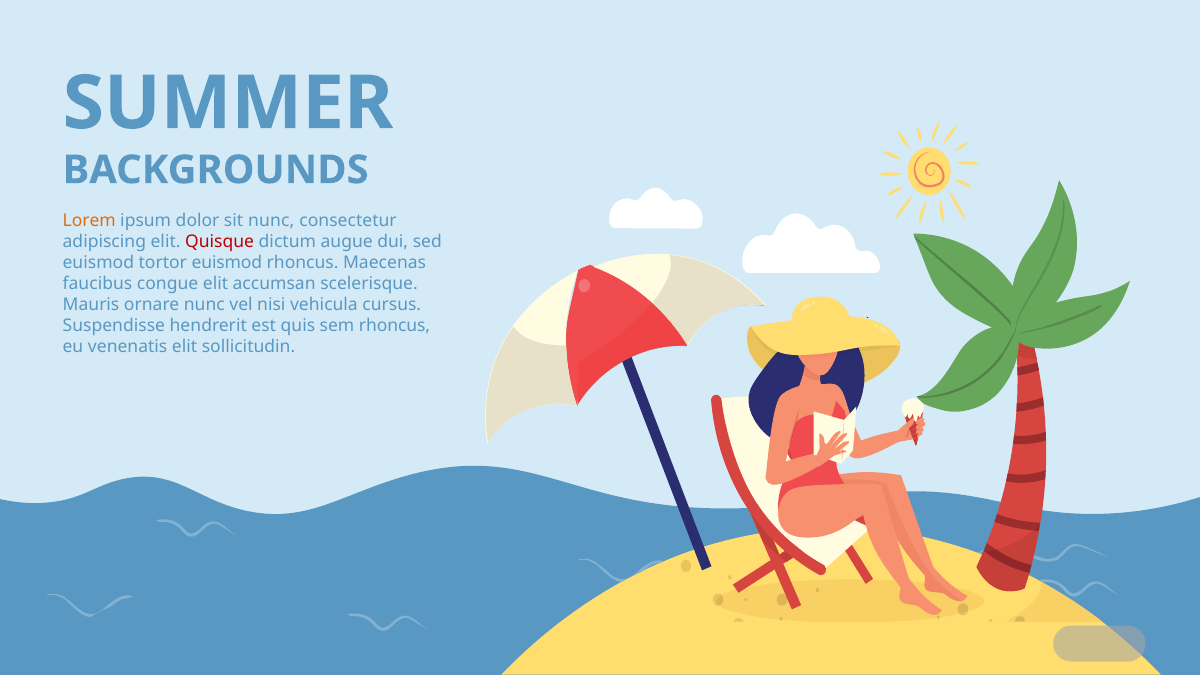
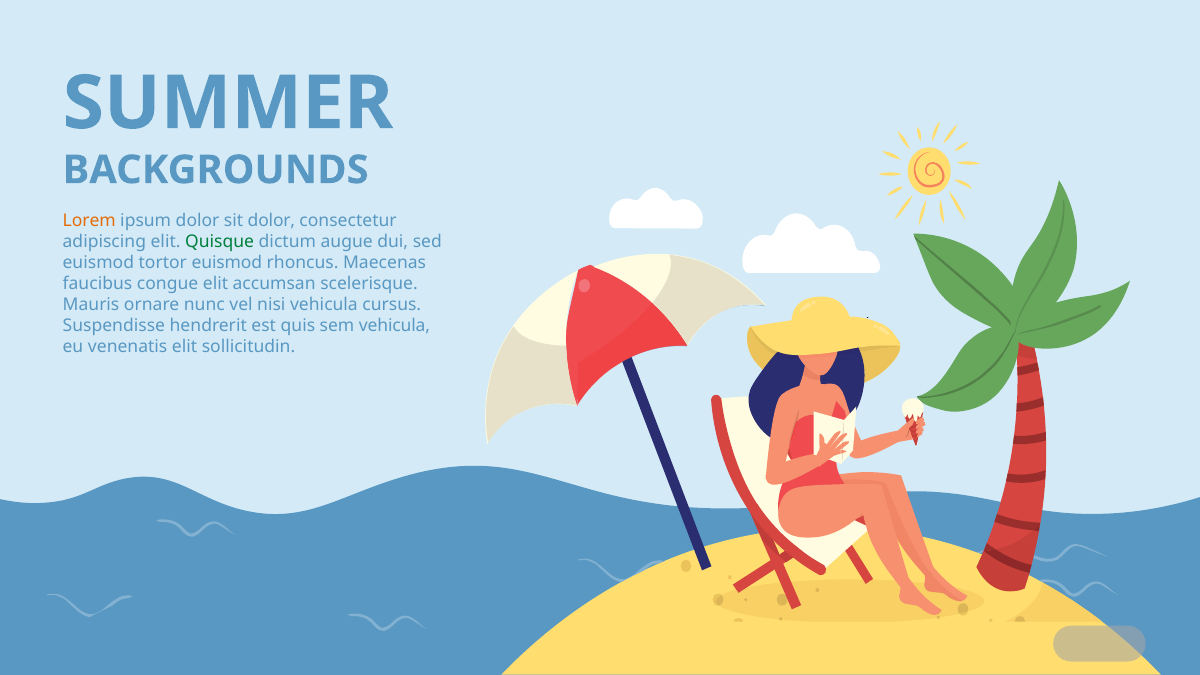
sit nunc: nunc -> dolor (271, 220)
Quisque colour: red -> green (220, 241)
sem rhoncus: rhoncus -> vehicula (394, 325)
